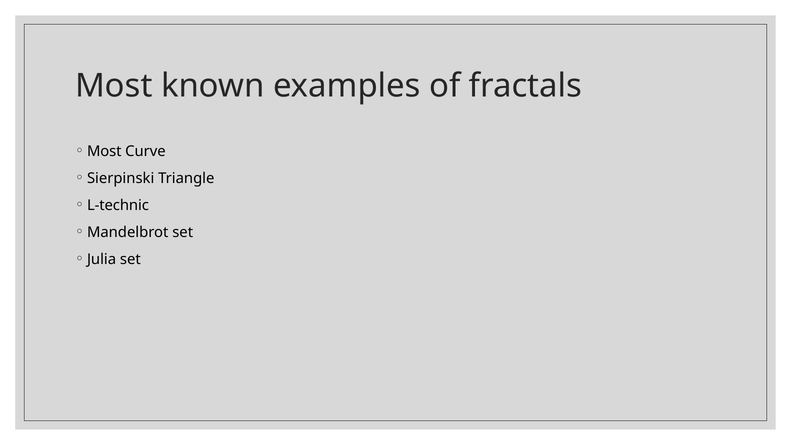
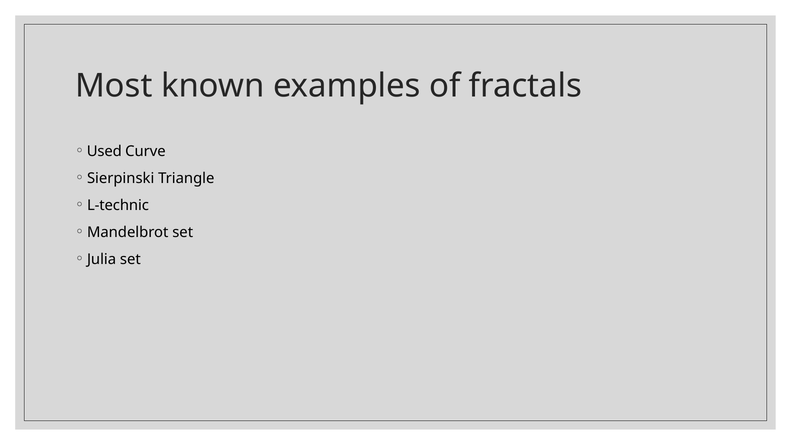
Most: Most -> Used (104, 151)
